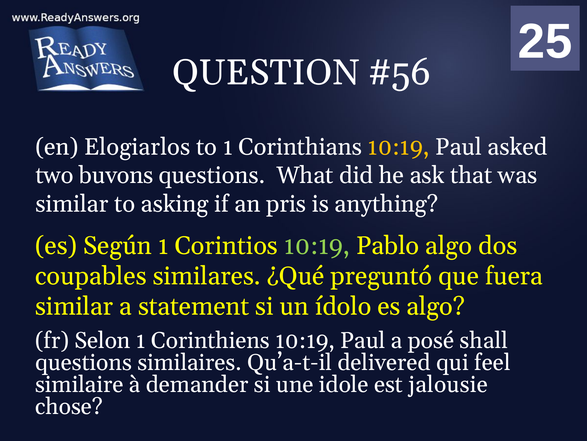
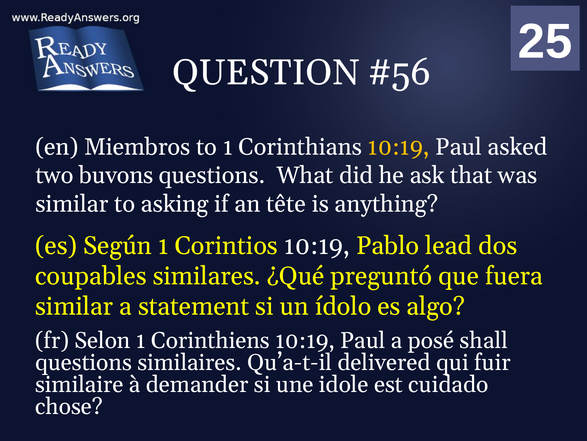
Elogiarlos: Elogiarlos -> Miembros (137, 147)
pris: pris -> tête (286, 204)
10:19 colour: light green -> white (317, 245)
Pablo algo: algo -> lead (449, 245)
feel: feel -> fuir (492, 362)
jalousie: jalousie -> cuidado (448, 384)
